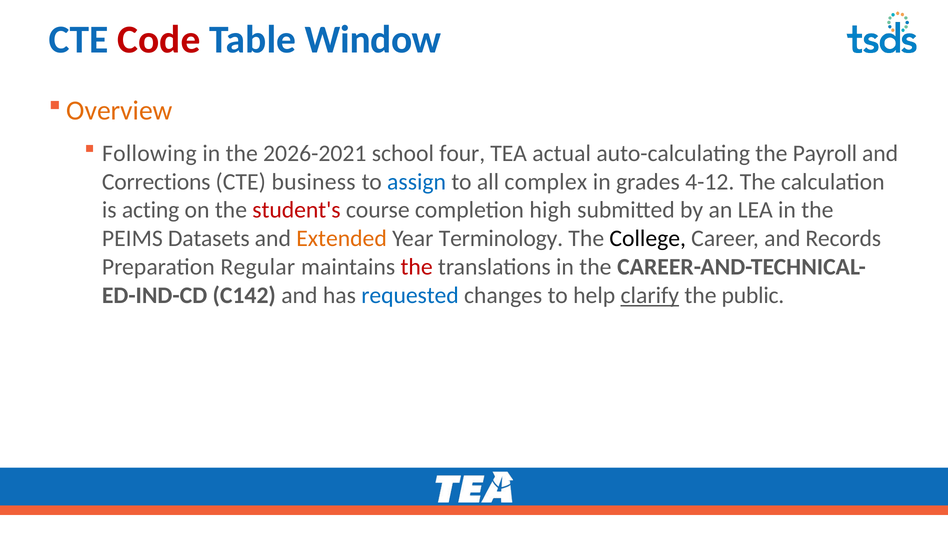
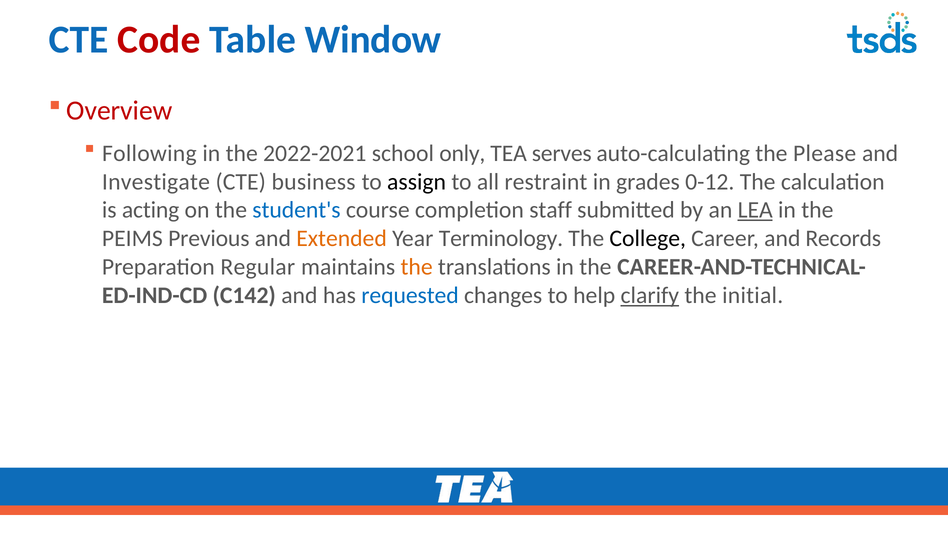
Overview colour: orange -> red (120, 111)
2026-2021: 2026-2021 -> 2022-2021 (315, 153)
four: four -> only (462, 153)
actual: actual -> serves (562, 153)
Payroll: Payroll -> Please (825, 153)
Corrections: Corrections -> Investigate (156, 182)
assign colour: blue -> black (417, 182)
complex: complex -> restraint (546, 182)
4-12: 4-12 -> 0-12 (710, 182)
student's colour: red -> blue (296, 210)
high: high -> staff (551, 210)
LEA underline: none -> present (755, 210)
Datasets: Datasets -> Previous (209, 239)
the colour: red -> orange (417, 267)
public: public -> initial (753, 296)
